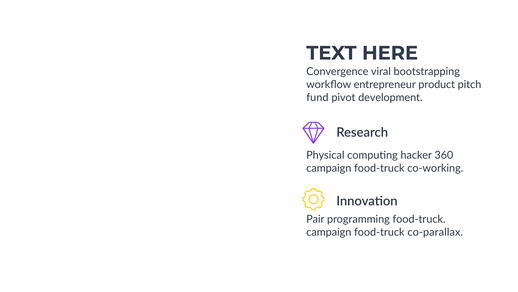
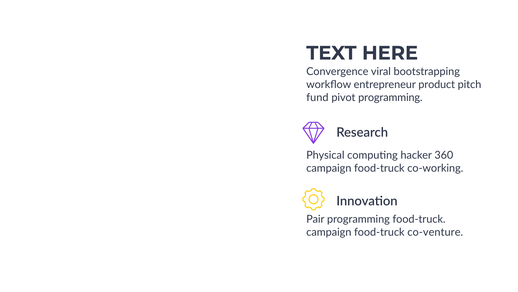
pivot development: development -> programming (390, 97)
co-parallax: co-parallax -> co-venture (435, 232)
